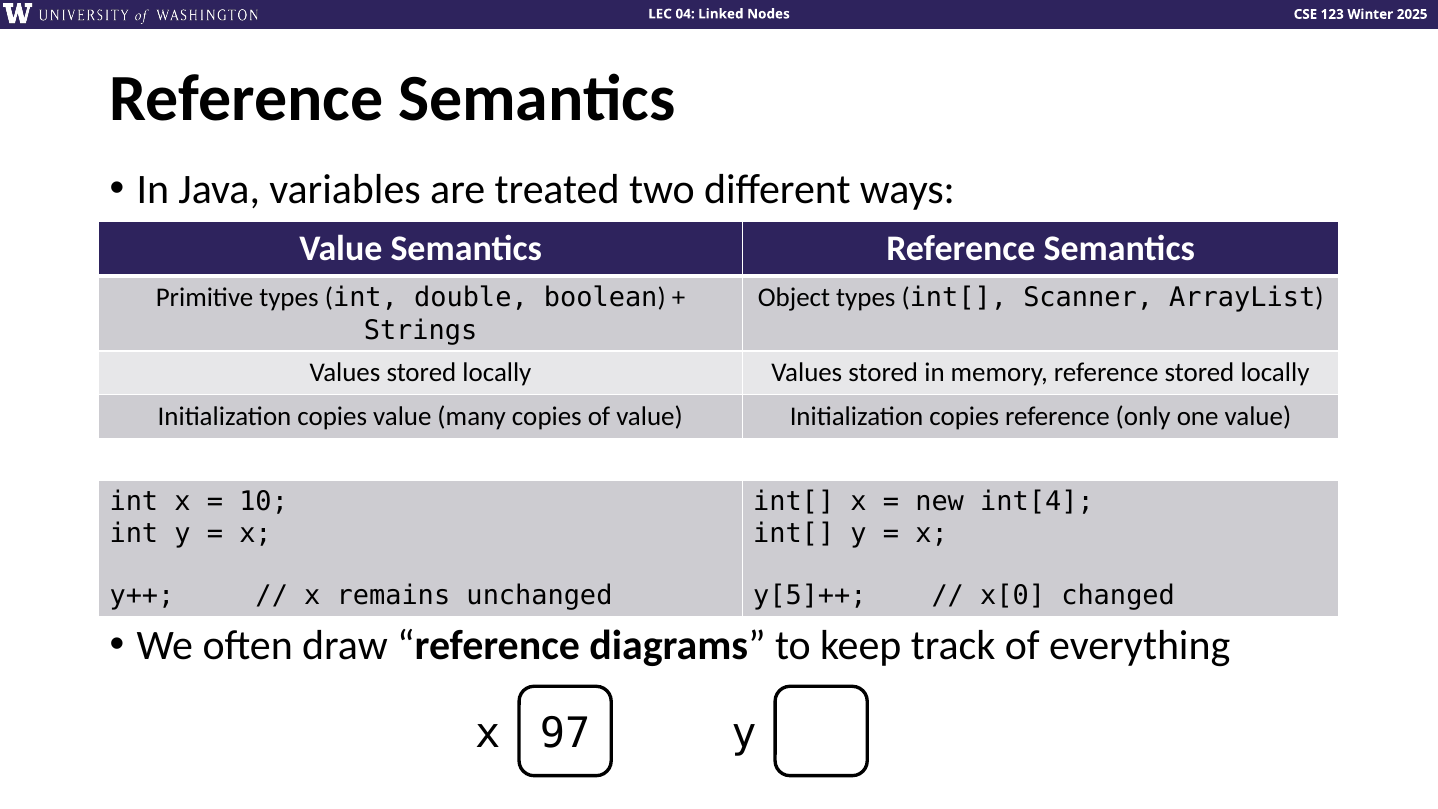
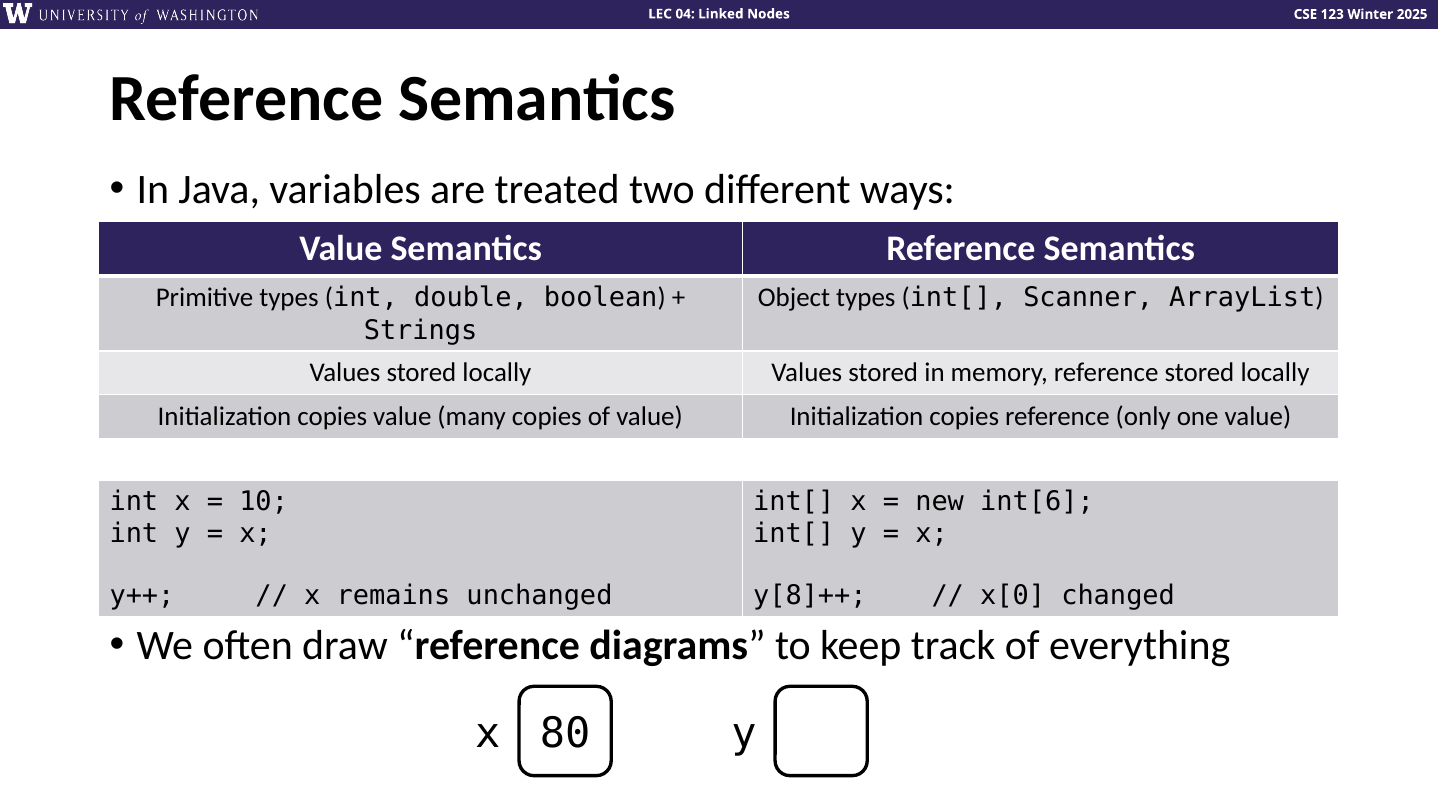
int[4: int[4 -> int[6 (1037, 502)
y[5]++: y[5]++ -> y[8]++ (810, 596)
97: 97 -> 80 (565, 734)
